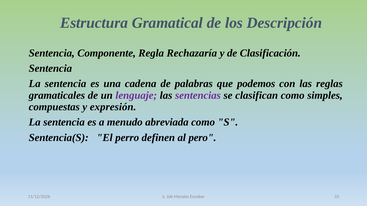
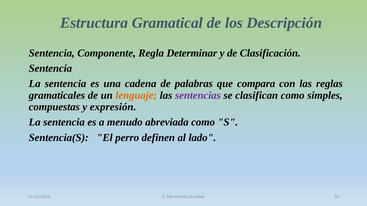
Rechazaría: Rechazaría -> Determinar (192, 53)
podemos: podemos -> compara (256, 84)
lenguaje colour: purple -> orange (136, 95)
pero: pero -> lado (202, 138)
